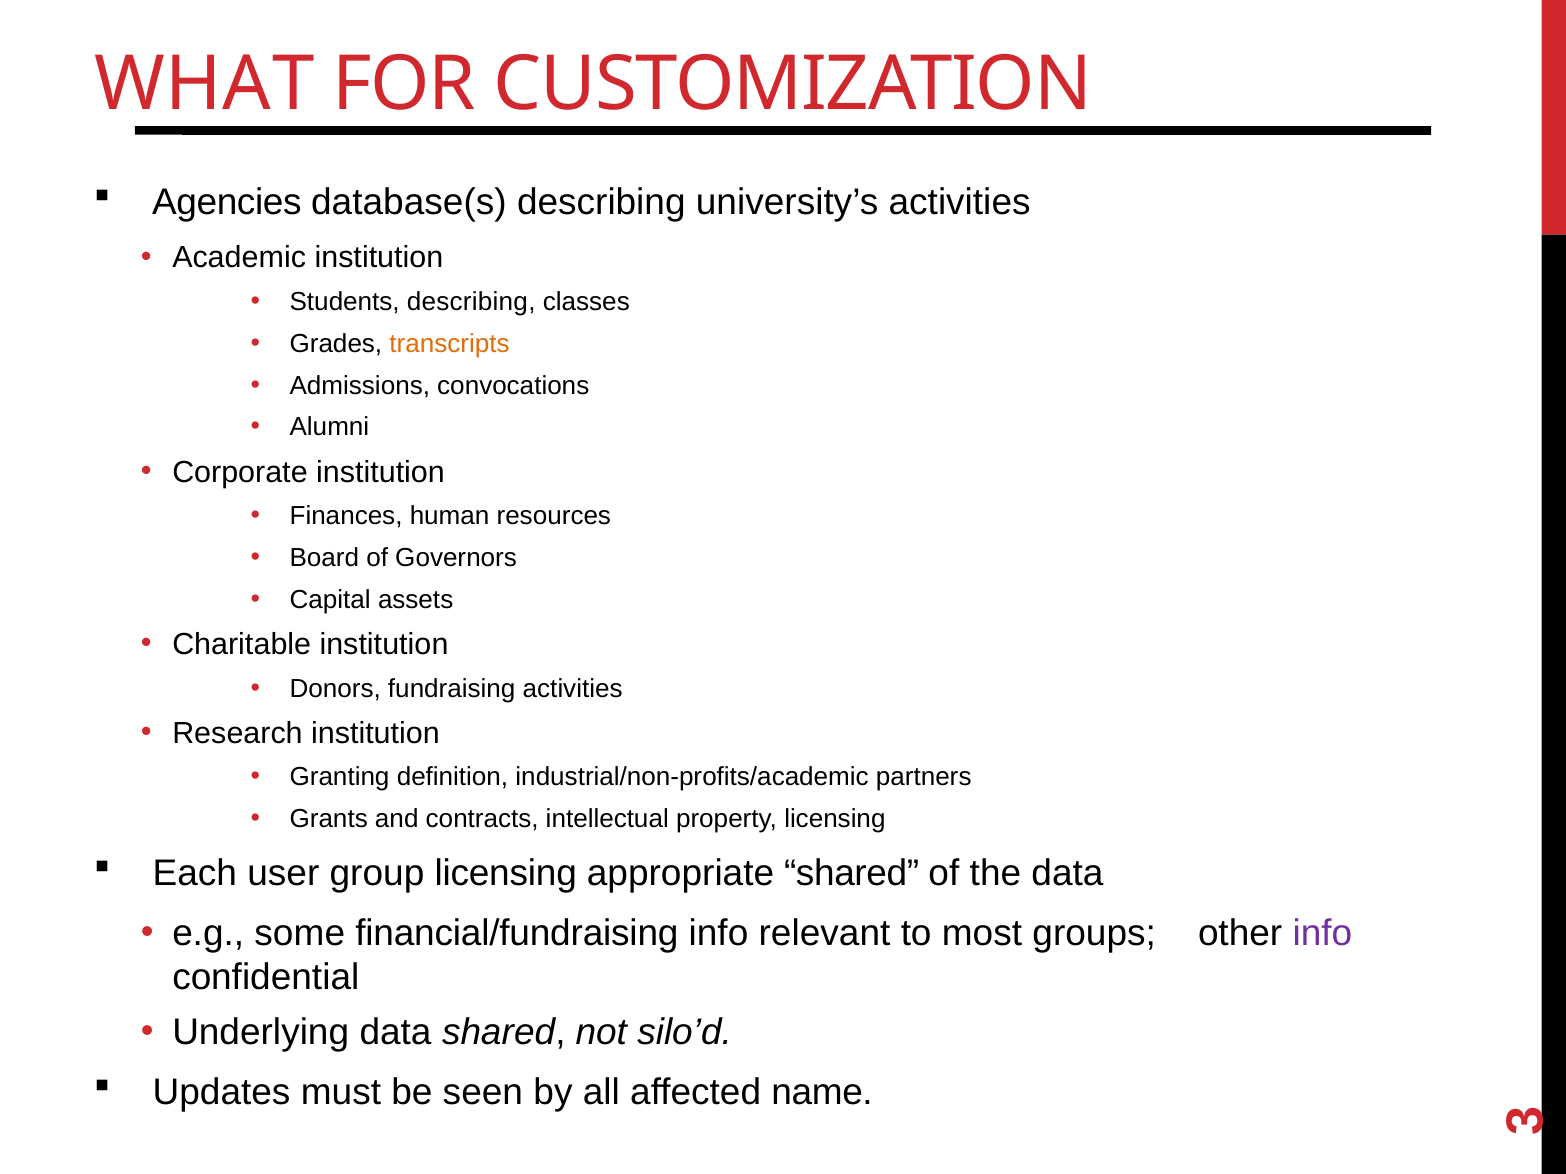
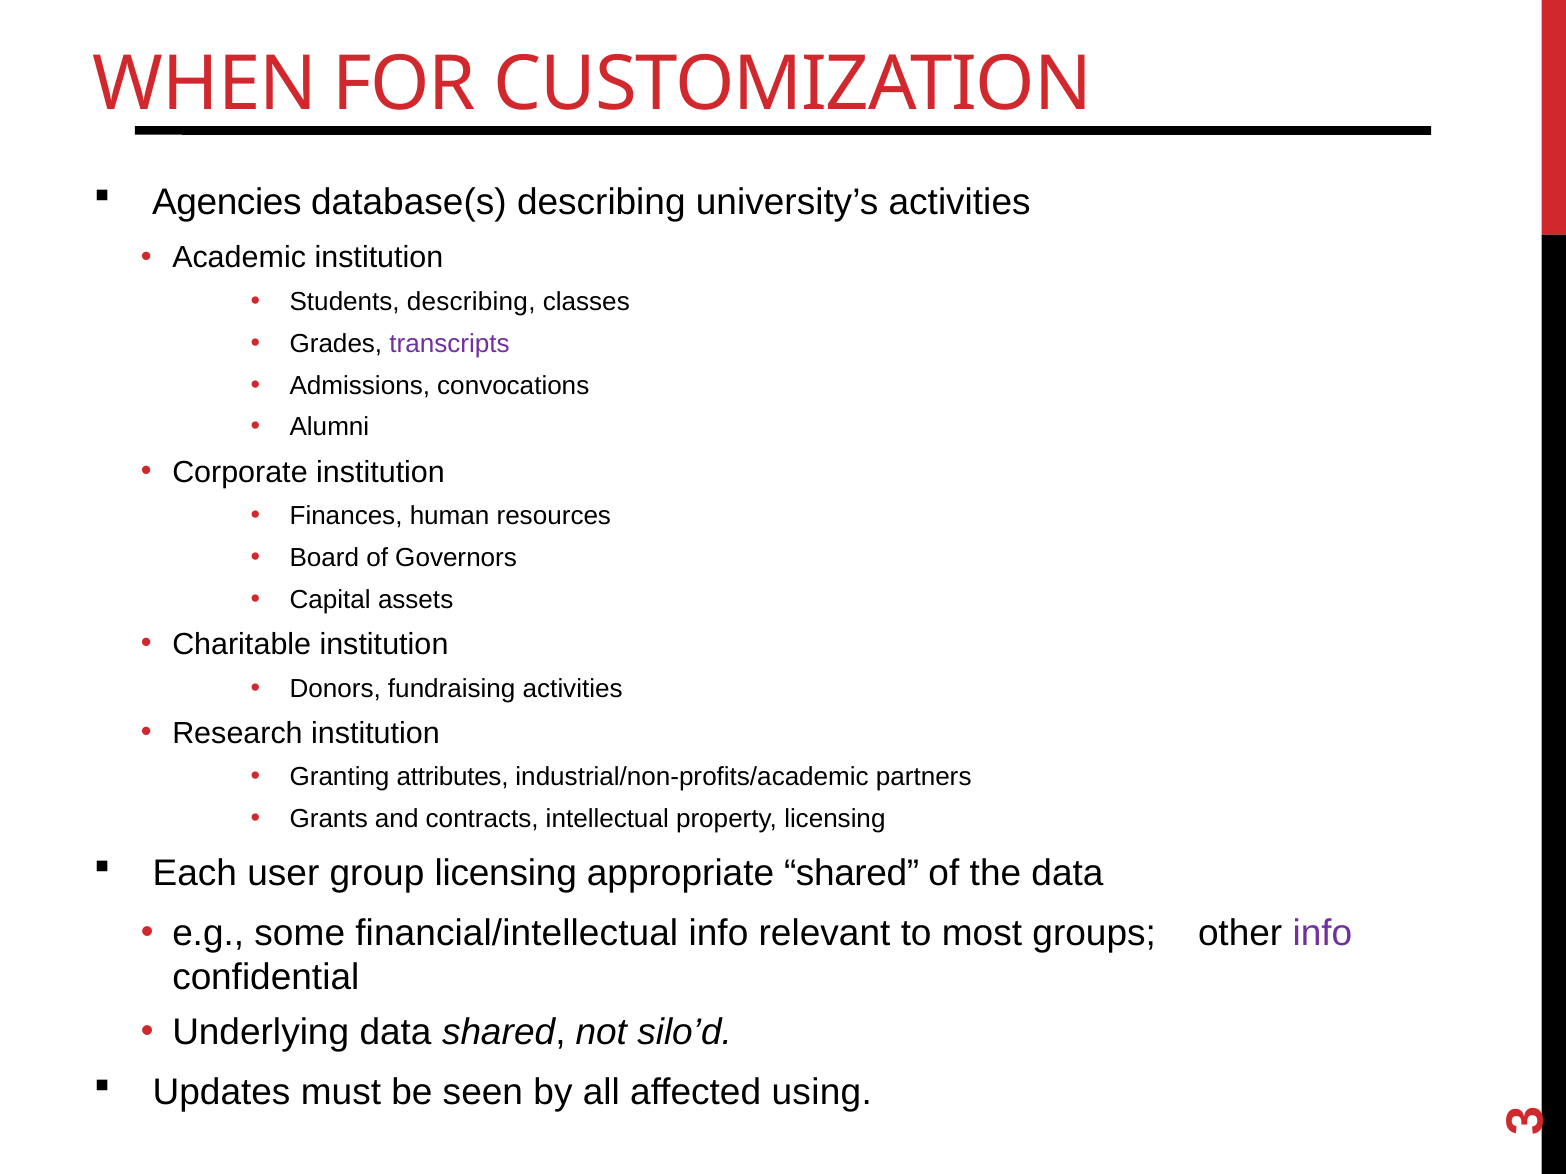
WHAT: WHAT -> WHEN (205, 85)
transcripts colour: orange -> purple (449, 344)
definition: definition -> attributes (453, 778)
financial/fundraising: financial/fundraising -> financial/intellectual (517, 934)
name: name -> using (822, 1093)
